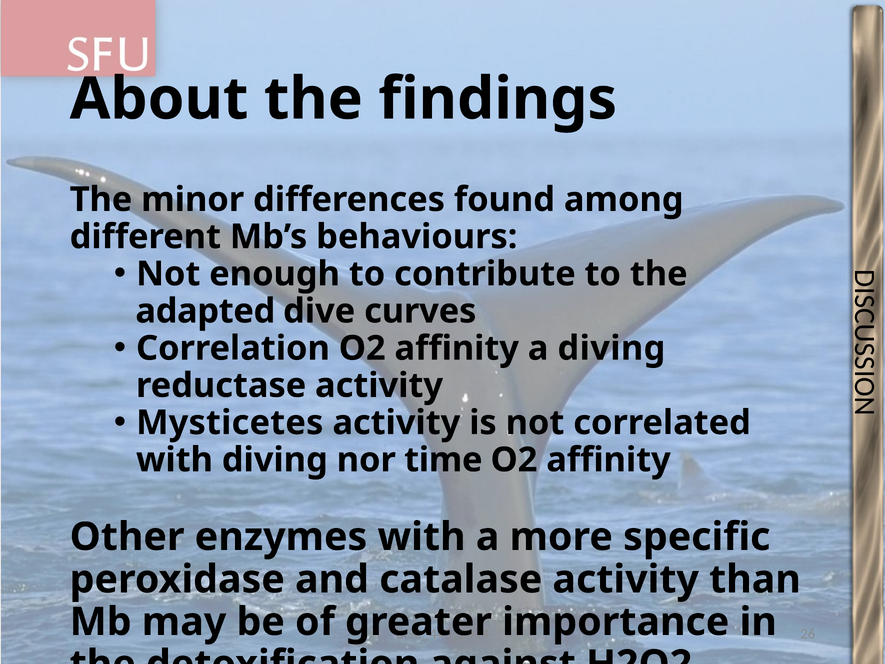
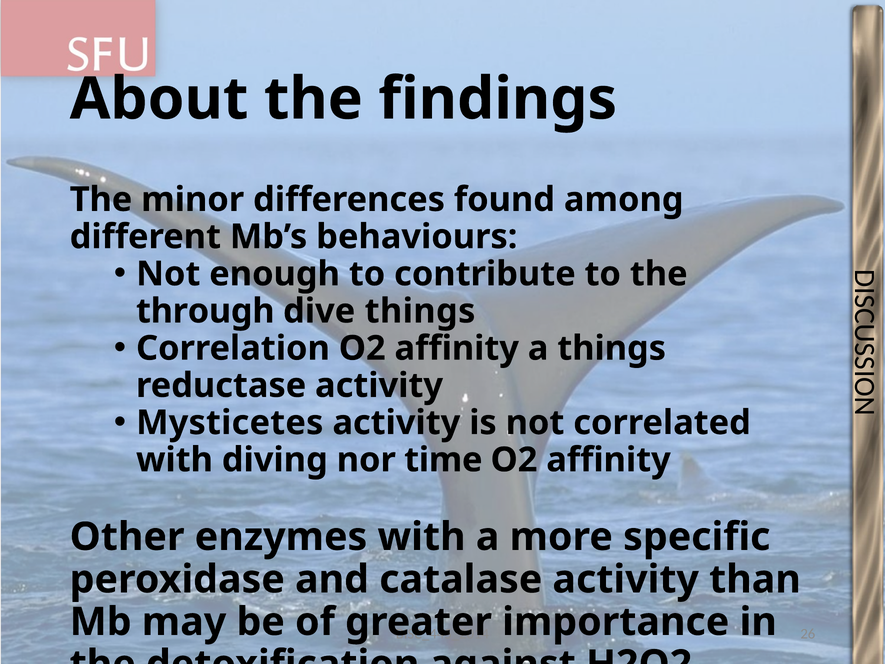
adapted: adapted -> through (205, 311)
dive curves: curves -> things (420, 311)
a diving: diving -> things (612, 348)
